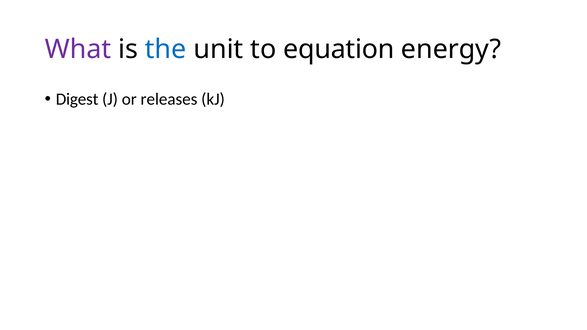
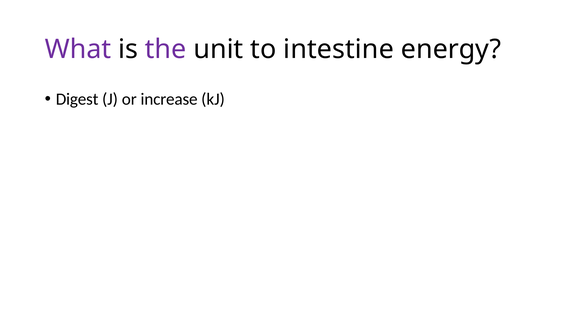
the colour: blue -> purple (166, 49)
equation: equation -> intestine (339, 49)
releases: releases -> increase (169, 99)
